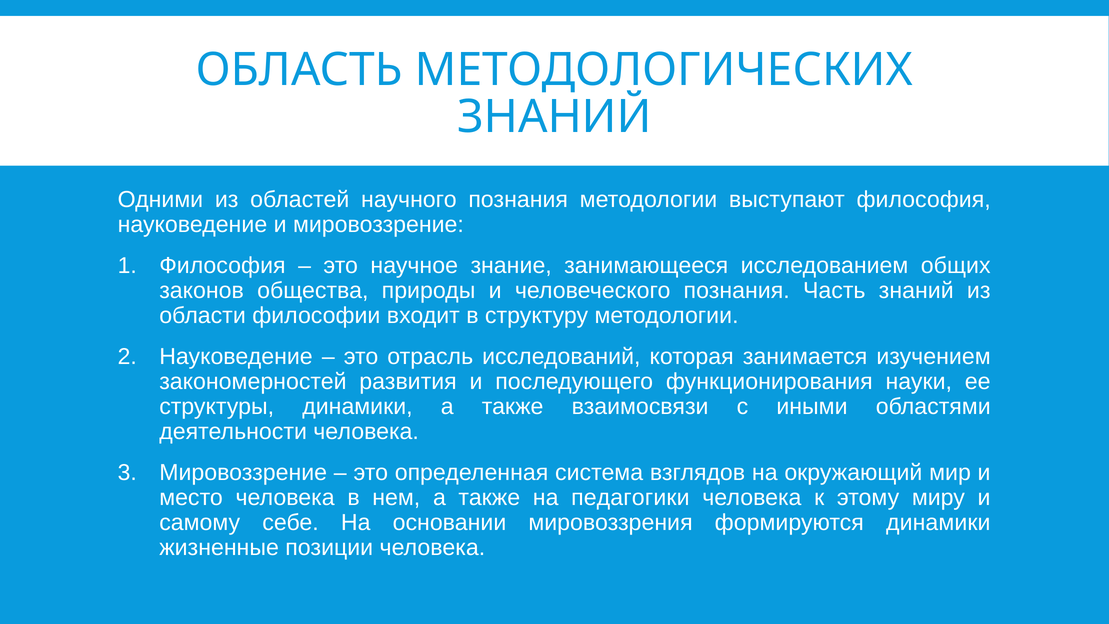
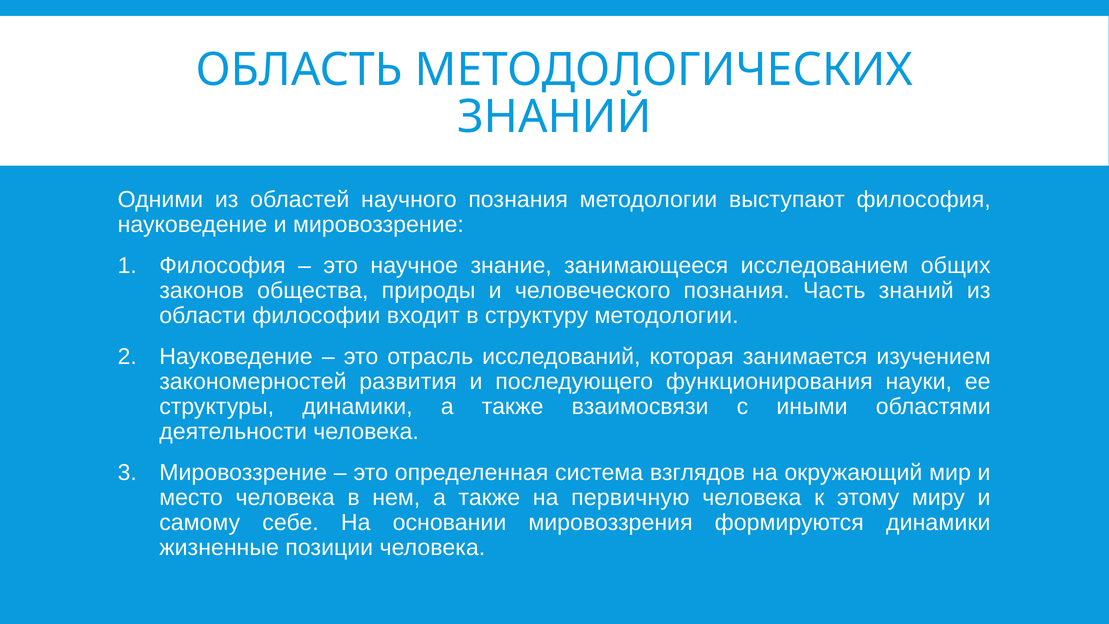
педагогики: педагогики -> первичную (630, 498)
